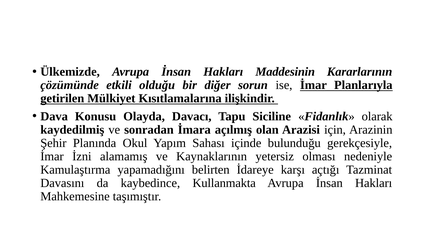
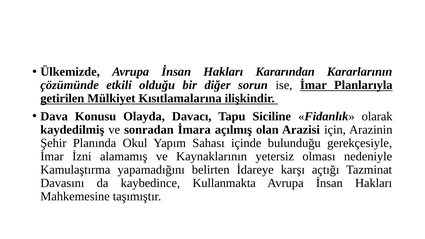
Maddesinin: Maddesinin -> Kararından (285, 72)
